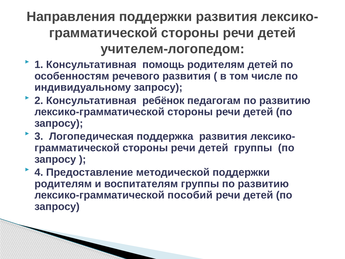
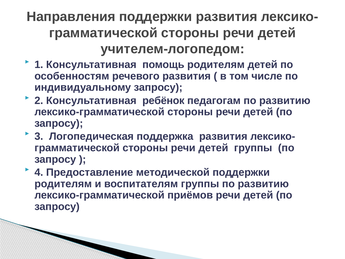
пособий: пособий -> приёмов (190, 195)
